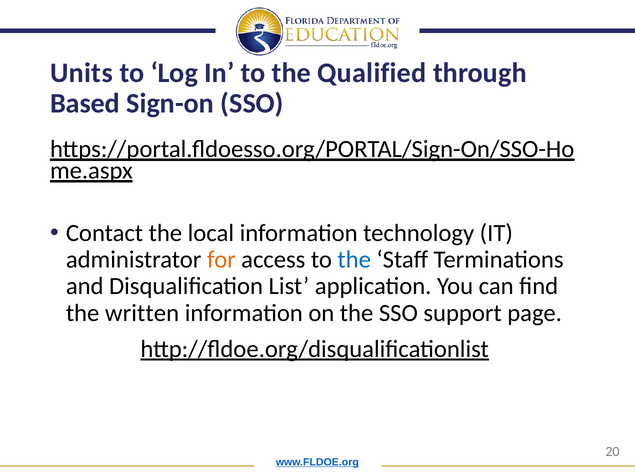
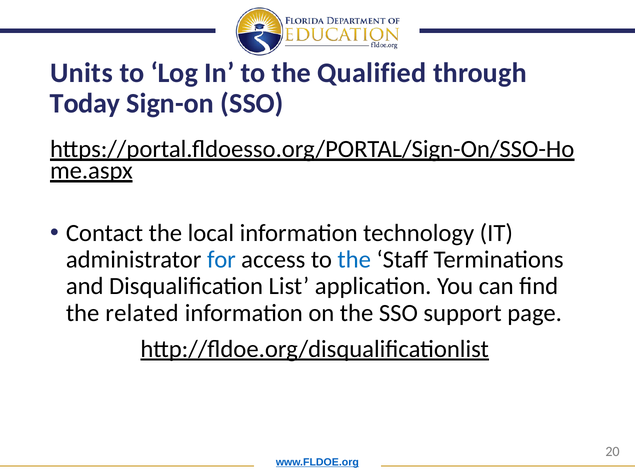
Based: Based -> Today (85, 104)
for colour: orange -> blue (221, 260)
written: written -> related (142, 313)
